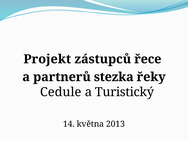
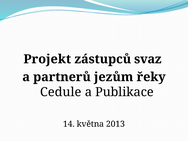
řece: řece -> svaz (148, 59)
stezka: stezka -> jezům (114, 77)
Turistický: Turistický -> Publikace (124, 92)
